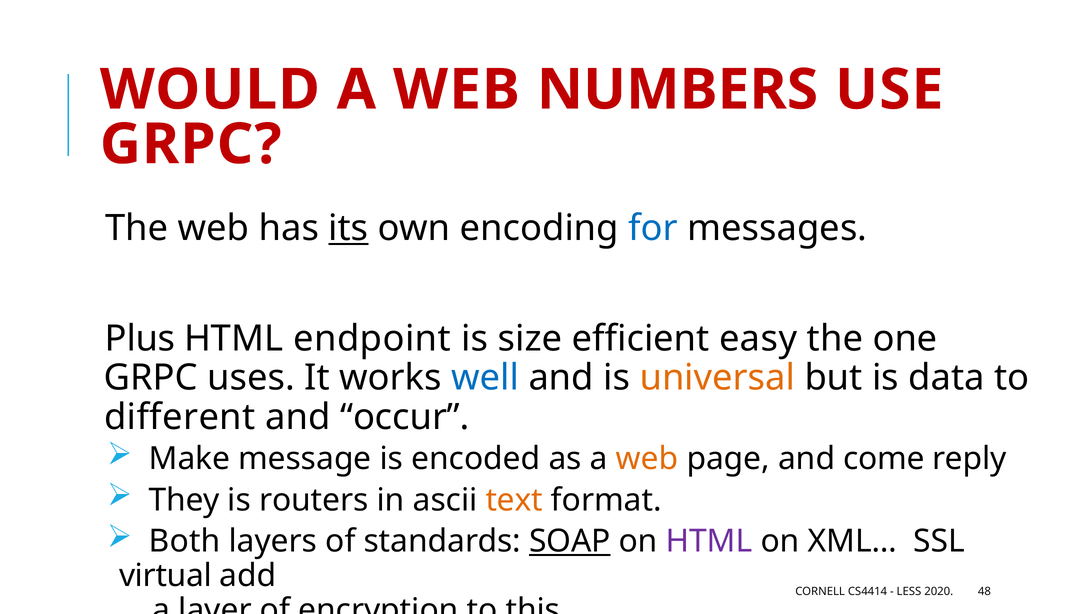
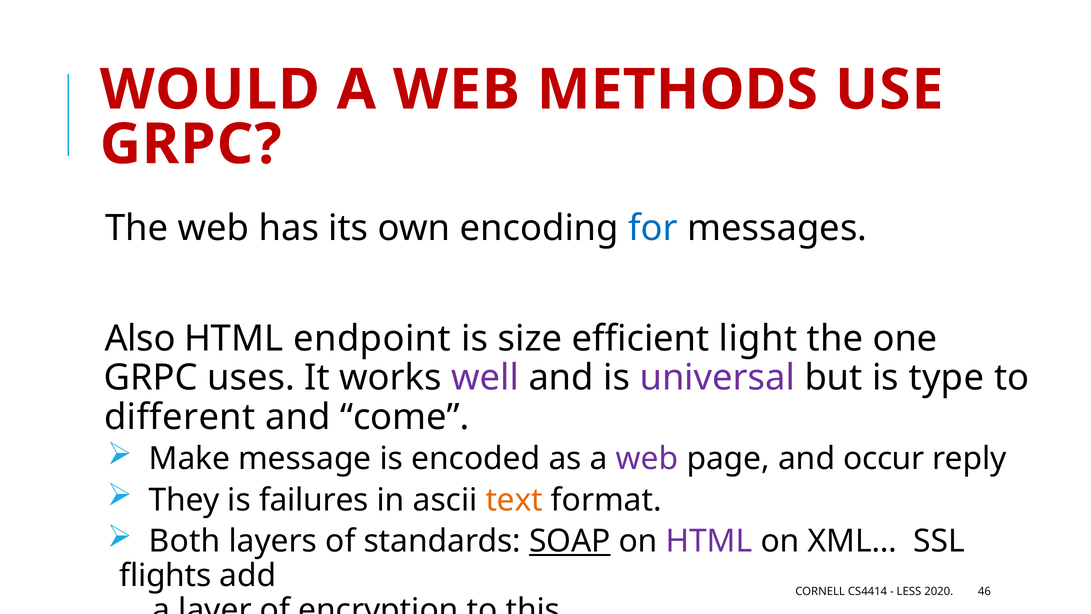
NUMBERS: NUMBERS -> METHODS (677, 90)
its underline: present -> none (348, 228)
Plus: Plus -> Also (140, 338)
easy: easy -> light (758, 338)
well colour: blue -> purple (485, 378)
universal colour: orange -> purple (717, 378)
data: data -> type (946, 378)
occur: occur -> come (405, 417)
web colour: orange -> purple (647, 459)
come: come -> occur (884, 459)
routers: routers -> failures (314, 500)
virtual: virtual -> flights (165, 575)
48: 48 -> 46 (984, 591)
